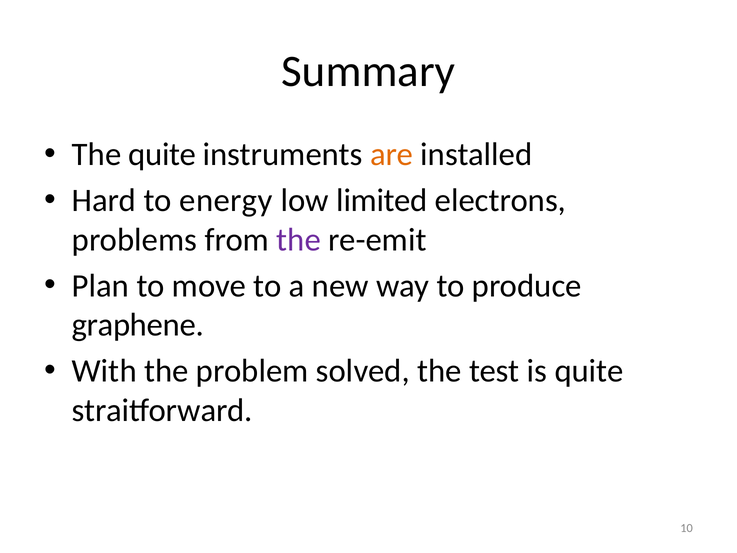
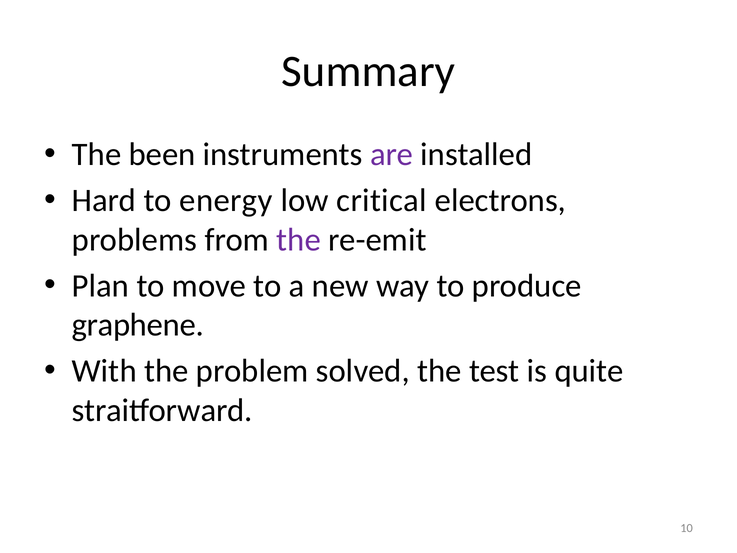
The quite: quite -> been (162, 155)
are colour: orange -> purple (392, 155)
limited: limited -> critical (382, 200)
